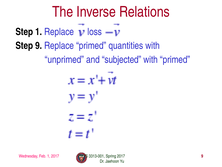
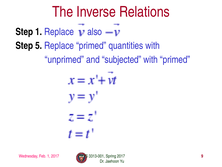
loss: loss -> also (95, 32)
Step 9: 9 -> 5 (39, 46)
